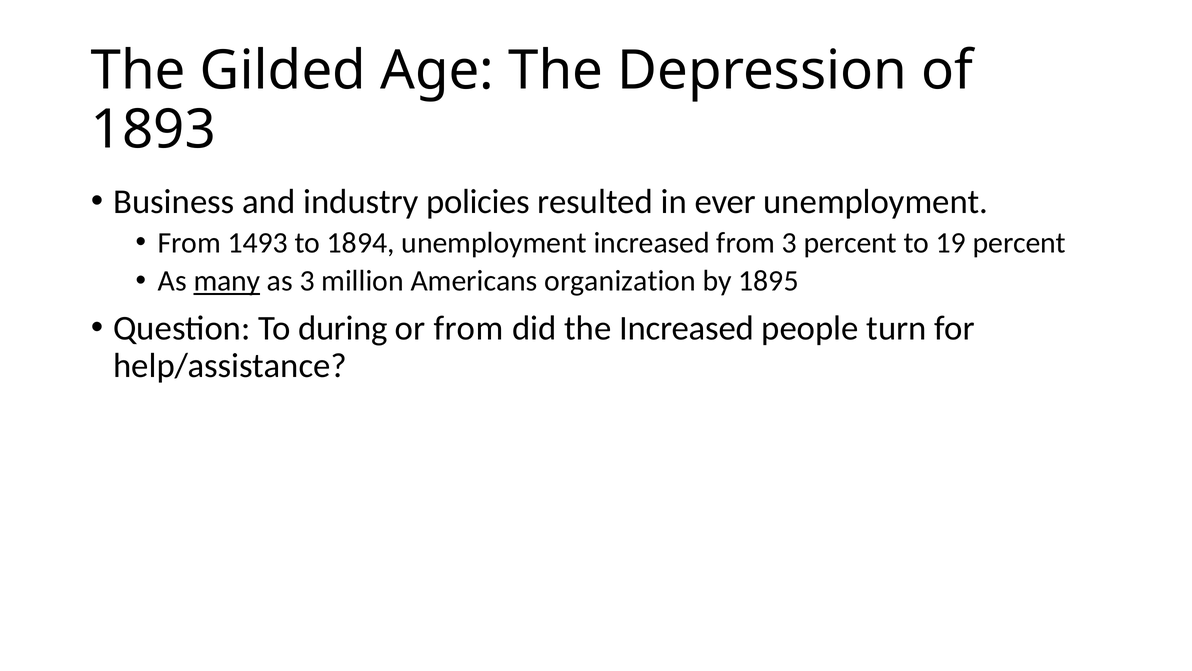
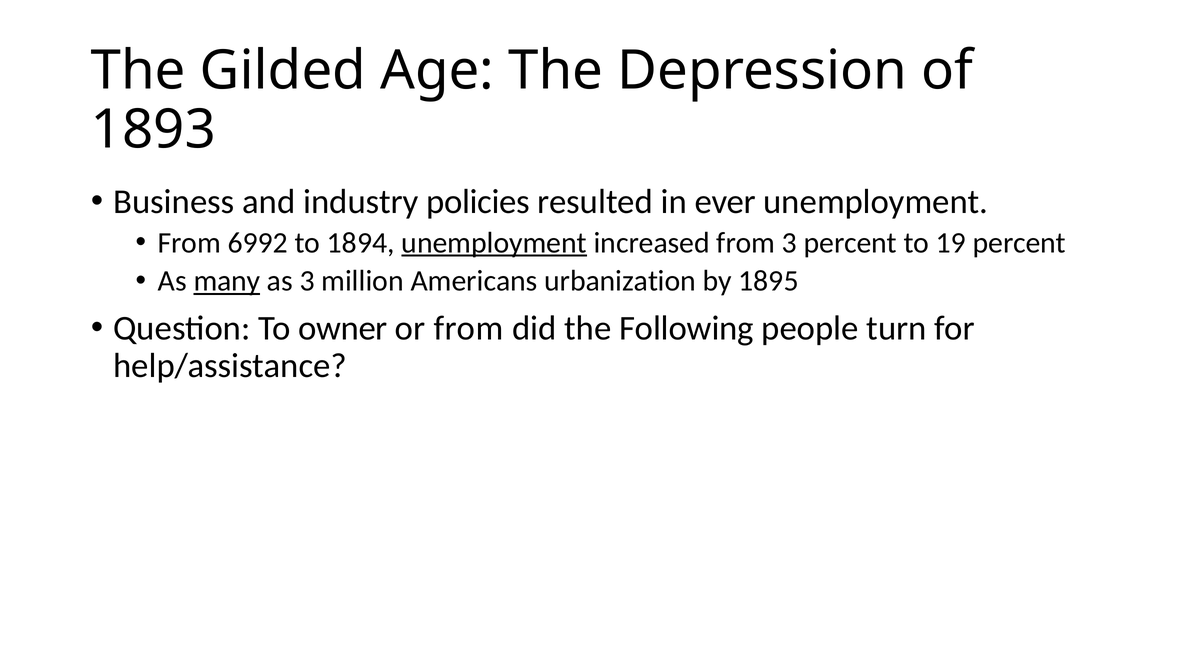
1493: 1493 -> 6992 (258, 243)
unemployment underline: none -> present (494, 243)
organization: organization -> urbanization (620, 281)
during: during -> owner (343, 328)
the Increased: Increased -> Following (686, 328)
